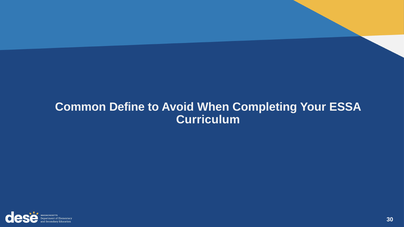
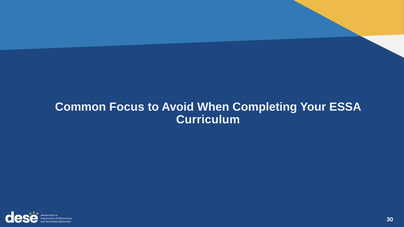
Define: Define -> Focus (127, 107)
